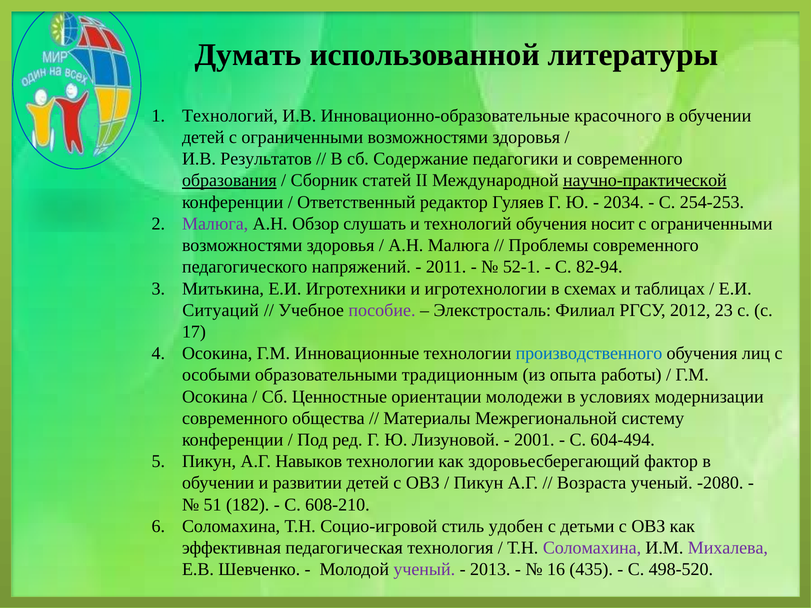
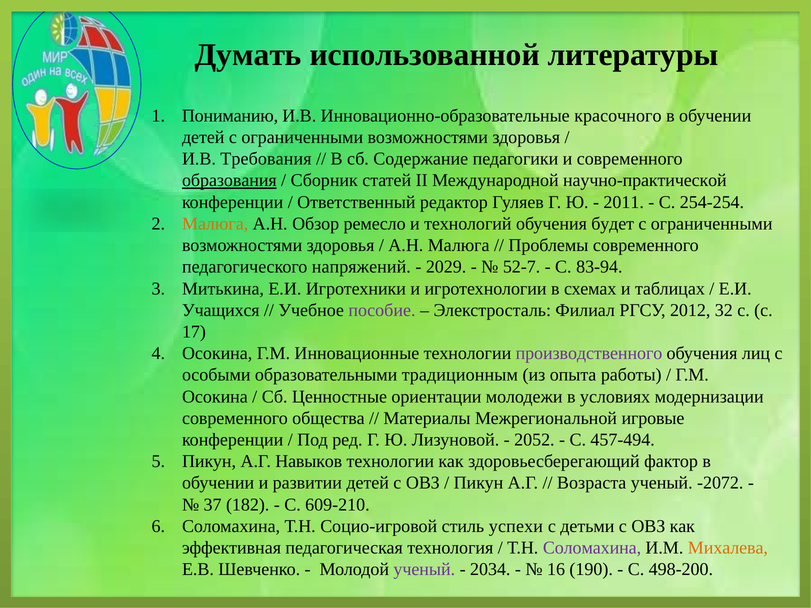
Технологий: Технологий -> Пониманию (230, 116)
Результатов: Результатов -> Требования (266, 159)
научно-практической underline: present -> none (645, 181)
2034: 2034 -> 2011 (624, 202)
254-253: 254-253 -> 254-254 (712, 202)
Малюга colour: purple -> orange (215, 224)
слушать: слушать -> ремесло (375, 224)
носит: носит -> будет (613, 224)
2011: 2011 -> 2029 (446, 267)
52-1: 52-1 -> 52-7 (522, 267)
82-94: 82-94 -> 83-94 (599, 267)
Ситуаций: Ситуаций -> Учащихся (221, 310)
23: 23 -> 32 (724, 310)
производственного colour: blue -> purple (589, 354)
систему: систему -> игровые (653, 418)
2001: 2001 -> 2052 (534, 440)
604-494: 604-494 -> 457-494 (623, 440)
-2080: -2080 -> -2072 (720, 483)
51: 51 -> 37 (213, 505)
608-210: 608-210 -> 609-210 (337, 505)
удобен: удобен -> успехи (516, 526)
Михалева colour: purple -> orange (728, 548)
2013: 2013 -> 2034 (490, 570)
435: 435 -> 190 (591, 570)
498-520: 498-520 -> 498-200 (681, 570)
